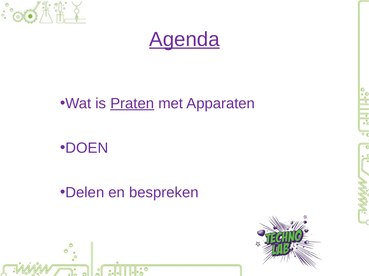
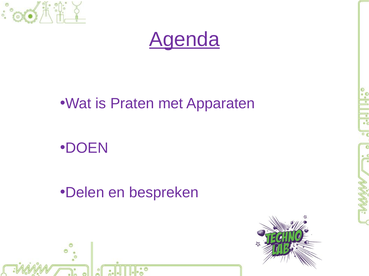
Praten underline: present -> none (132, 104)
